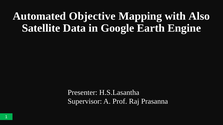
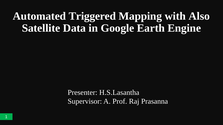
Objective: Objective -> Triggered (92, 16)
